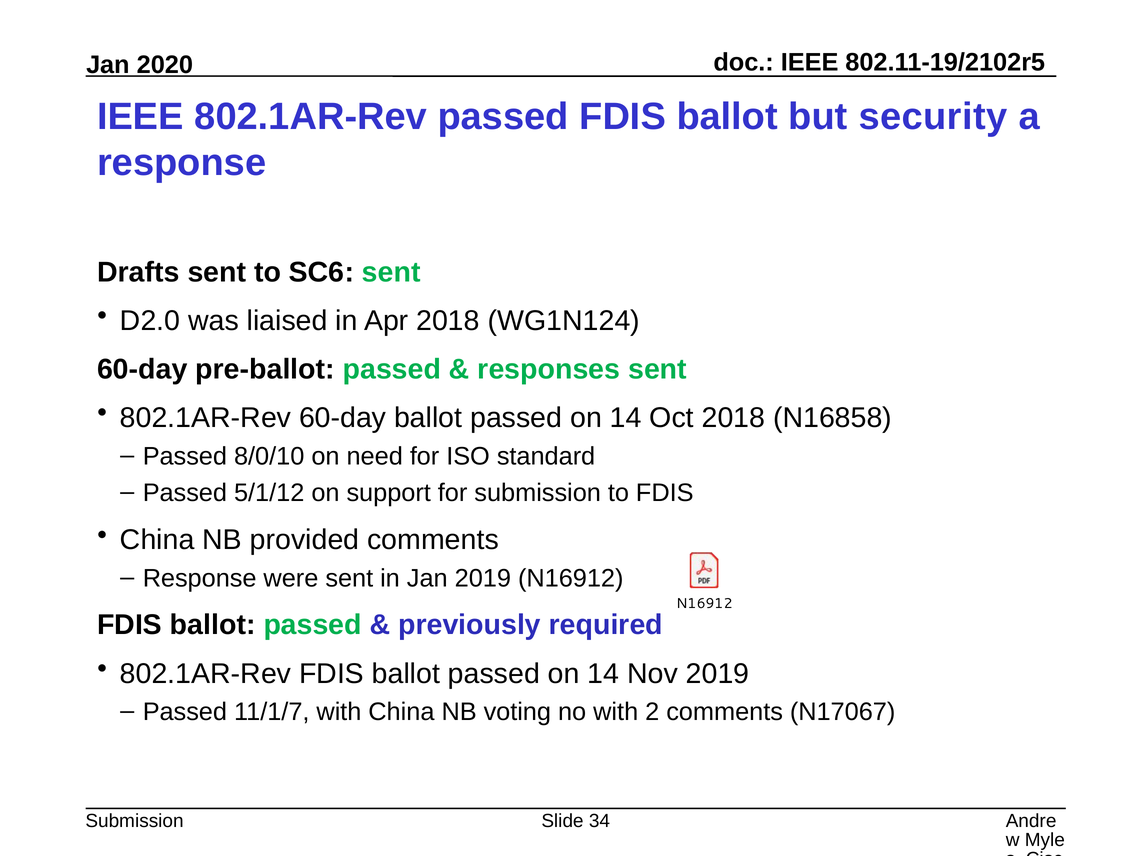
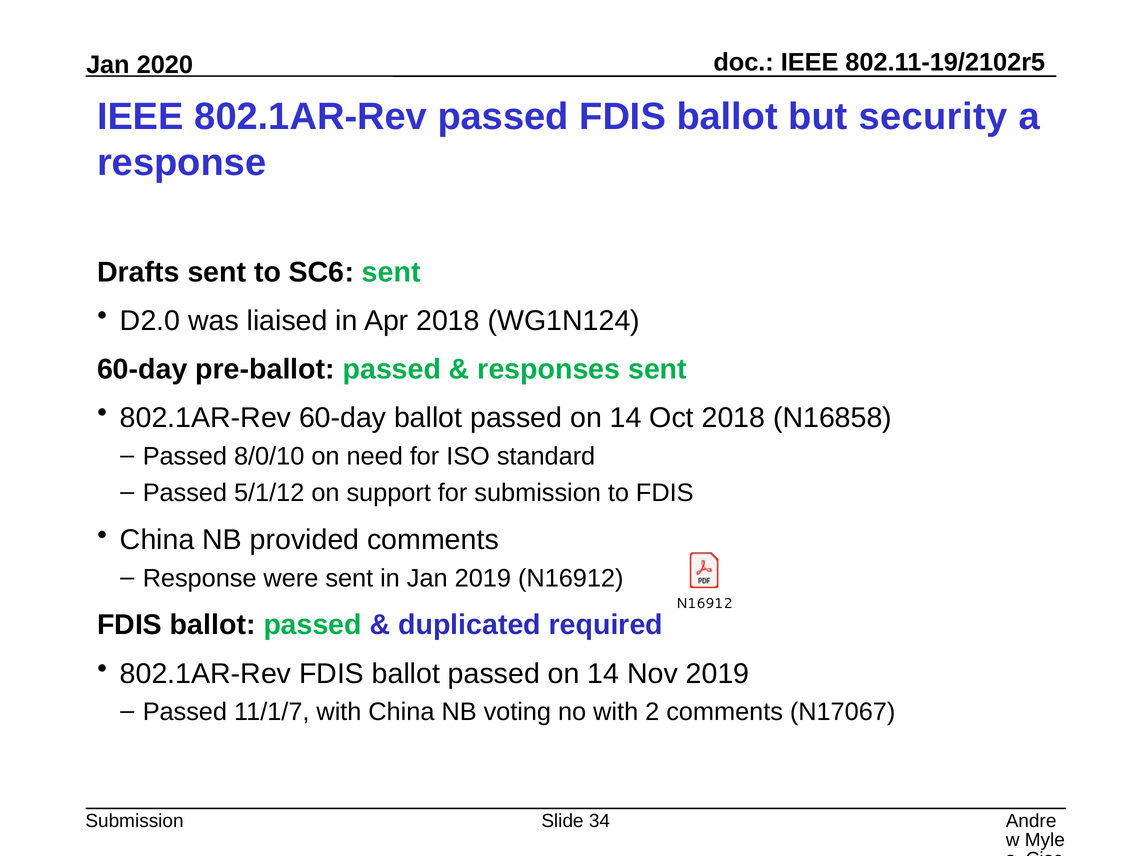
previously: previously -> duplicated (470, 625)
